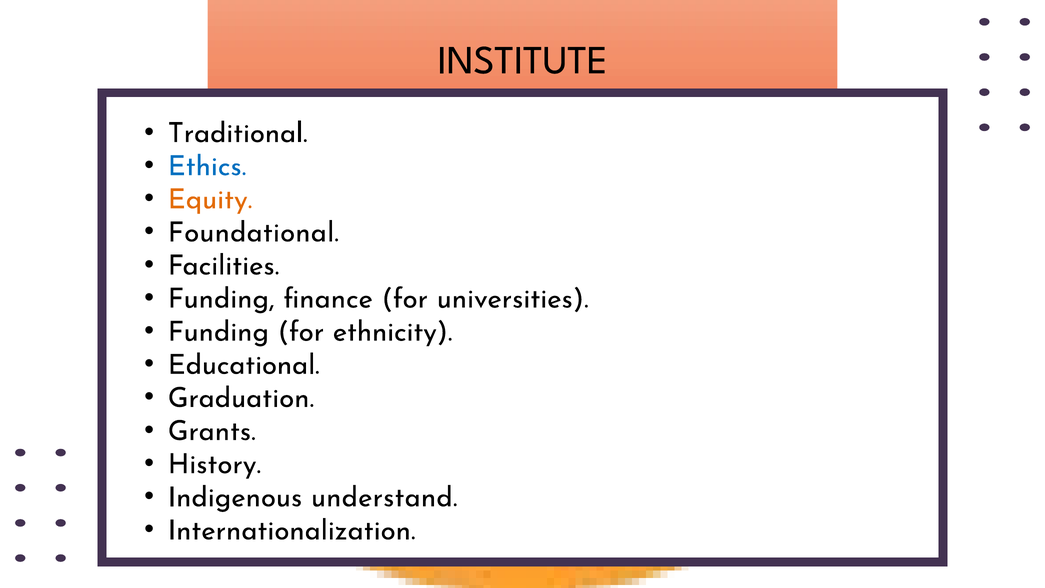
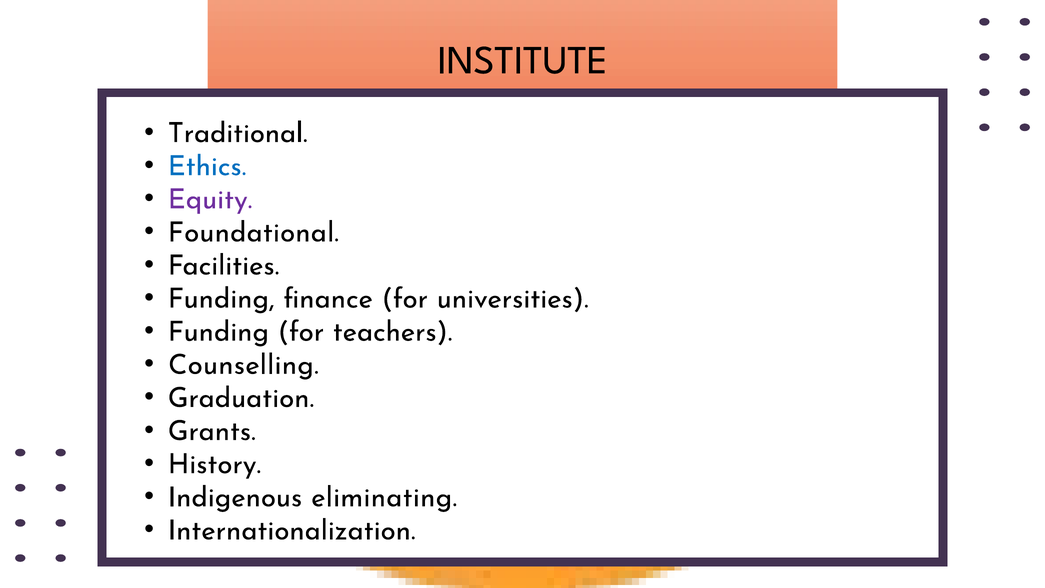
Equity colour: orange -> purple (210, 199)
ethnicity: ethnicity -> teachers (393, 332)
Educational: Educational -> Counselling (243, 365)
understand: understand -> eliminating (384, 497)
